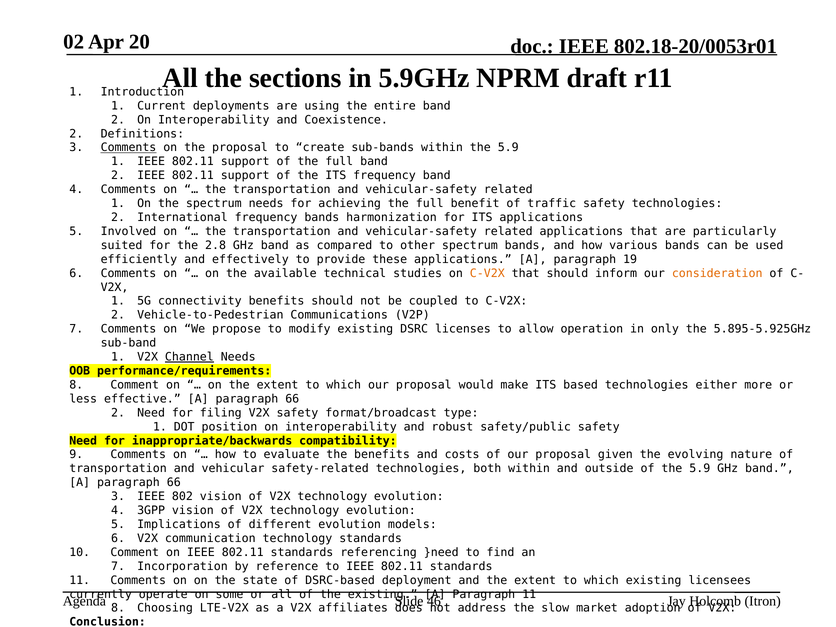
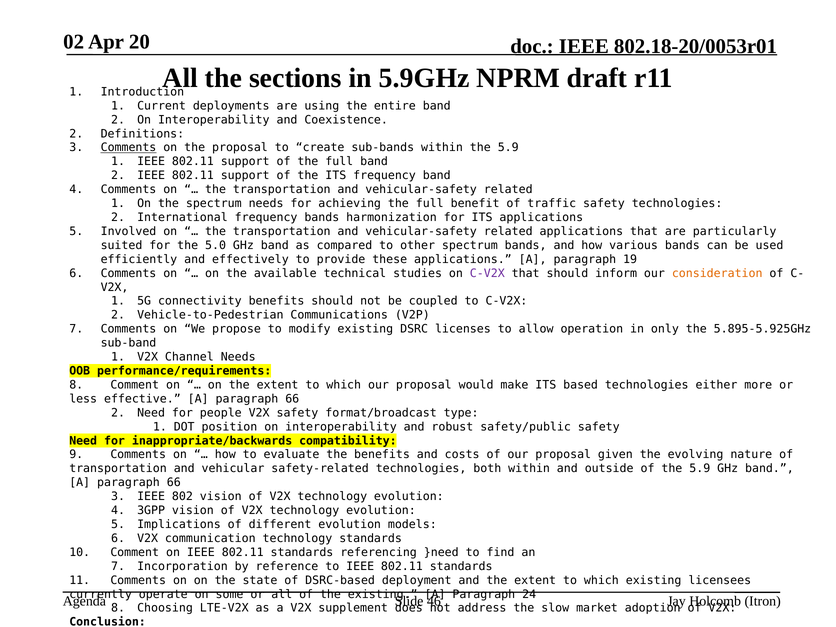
2.8: 2.8 -> 5.0 (216, 245)
C-V2X colour: orange -> purple (487, 273)
Channel underline: present -> none (189, 357)
filing: filing -> people (221, 413)
Paragraph 11: 11 -> 24 (529, 594)
affiliates: affiliates -> supplement (353, 608)
